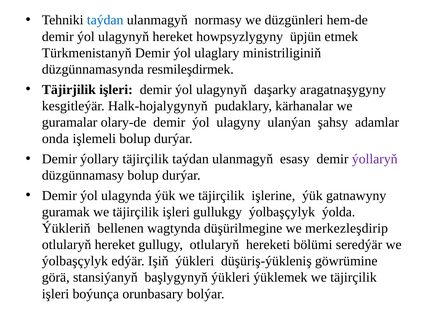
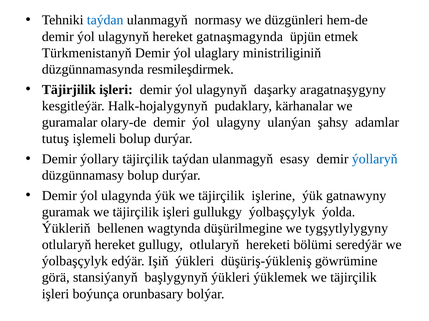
howpsyzlygyny: howpsyzlygyny -> gatnaşmagynda (240, 37)
onda: onda -> tutuş (55, 139)
ýollaryň colour: purple -> blue (375, 159)
merkezleşdirip: merkezleşdirip -> tygşytlylygyny (347, 229)
